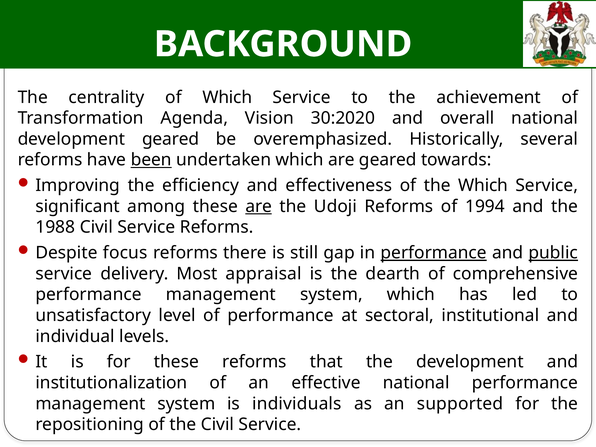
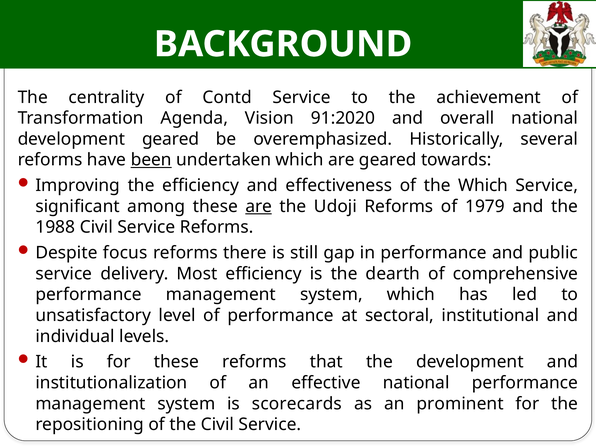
of Which: Which -> Contd (227, 97)
30:2020: 30:2020 -> 91:2020 (343, 118)
1994: 1994 -> 1979 (485, 206)
performance underline: present -> none (434, 253)
public underline: present -> none (553, 253)
Most appraisal: appraisal -> efficiency (264, 274)
individuals: individuals -> scorecards (297, 404)
supported: supported -> prominent (460, 404)
